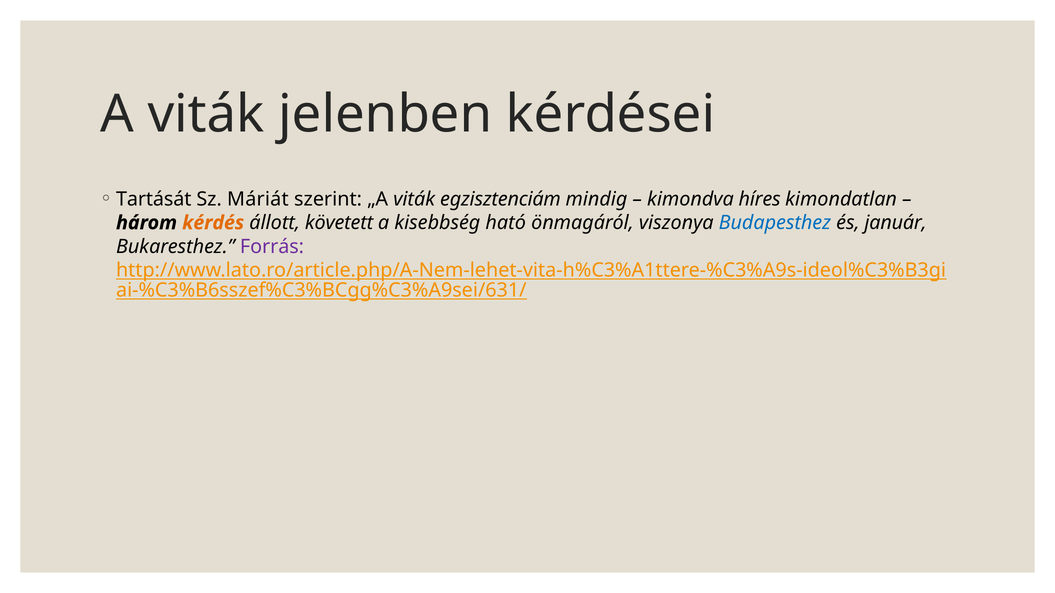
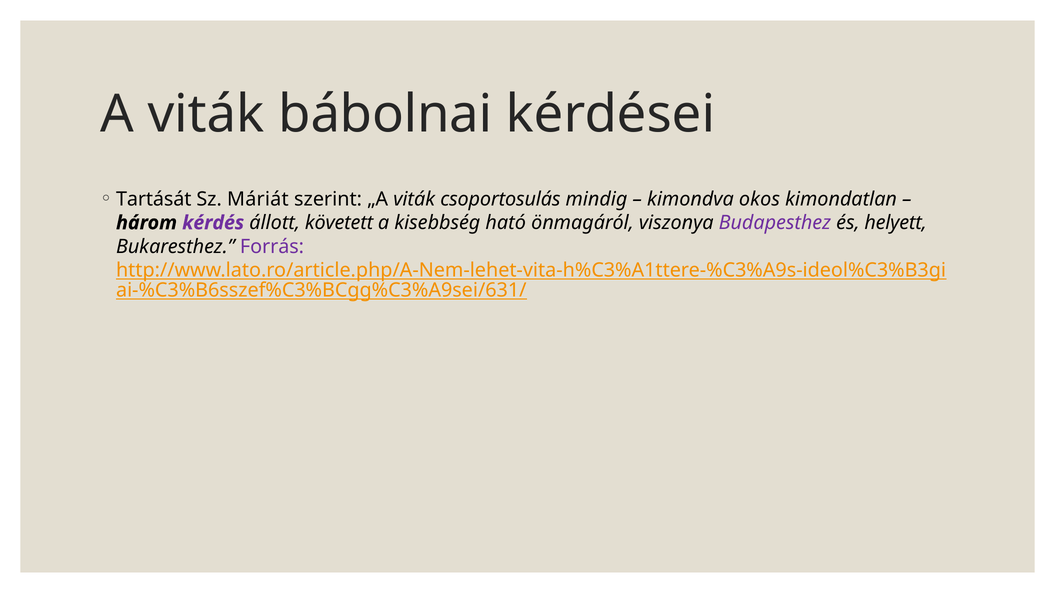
jelenben: jelenben -> bábolnai (385, 115)
egzisztenciám: egzisztenciám -> csoportosulás (500, 199)
híres: híres -> okos (759, 199)
kérdés colour: orange -> purple (213, 223)
Budapesthez colour: blue -> purple (775, 223)
január: január -> helyett (896, 223)
